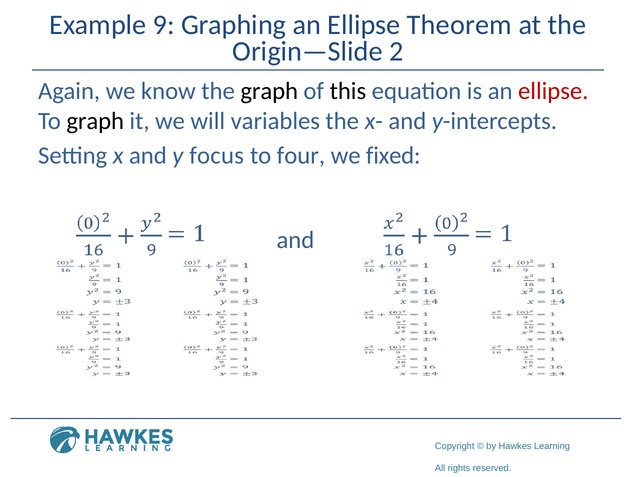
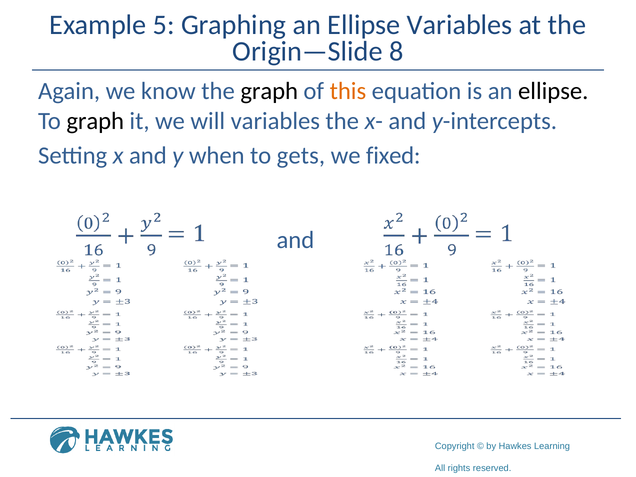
9: 9 -> 5 (164, 25)
Ellipse Theorem: Theorem -> Variables (460, 25)
2: 2 -> 8 (396, 51)
this colour: black -> orange (348, 91)
ellipse colour: red -> black (553, 91)
focus: focus -> when (217, 155)
four: four -> gets (301, 155)
